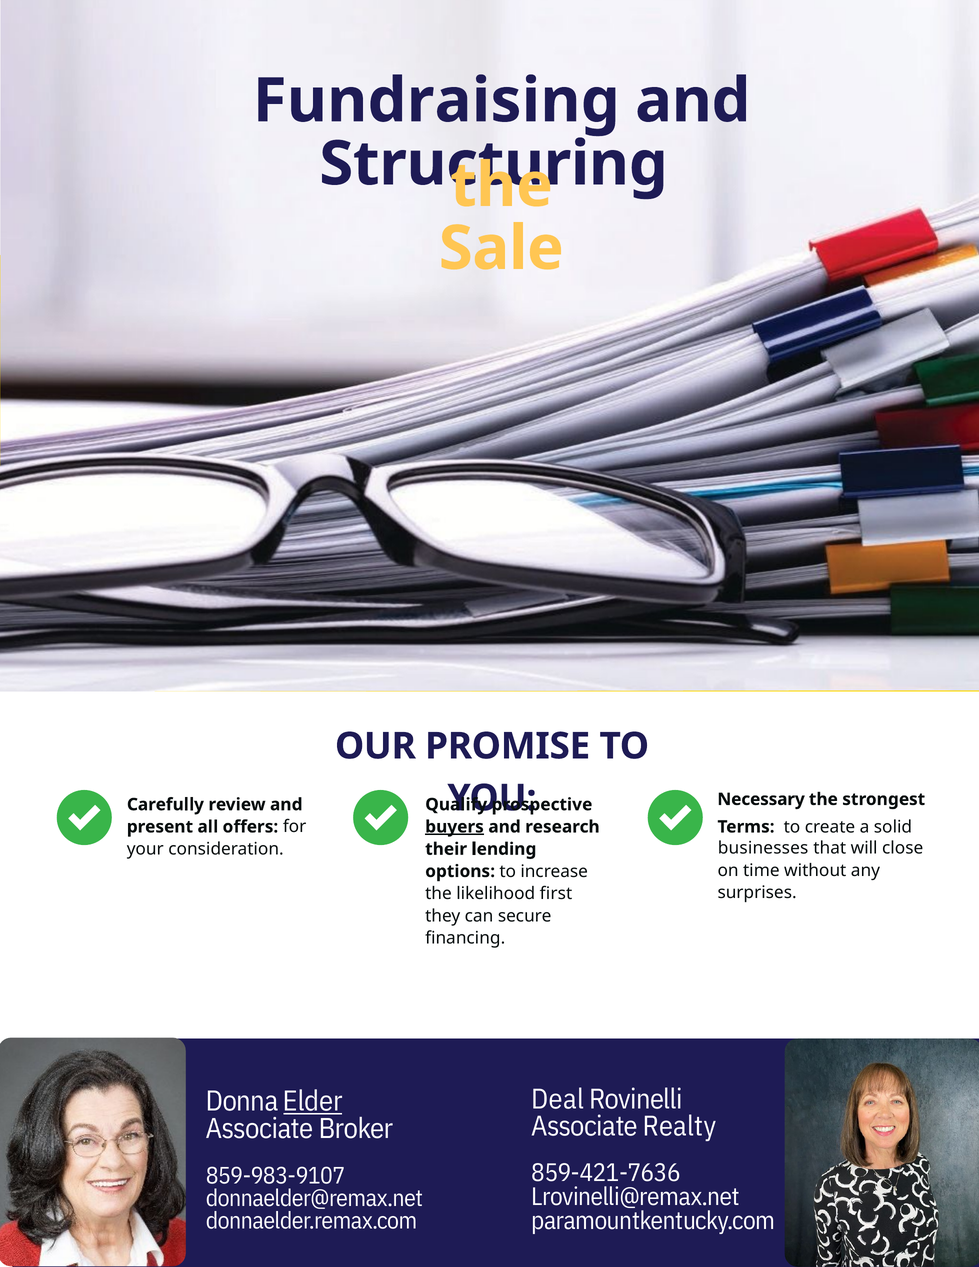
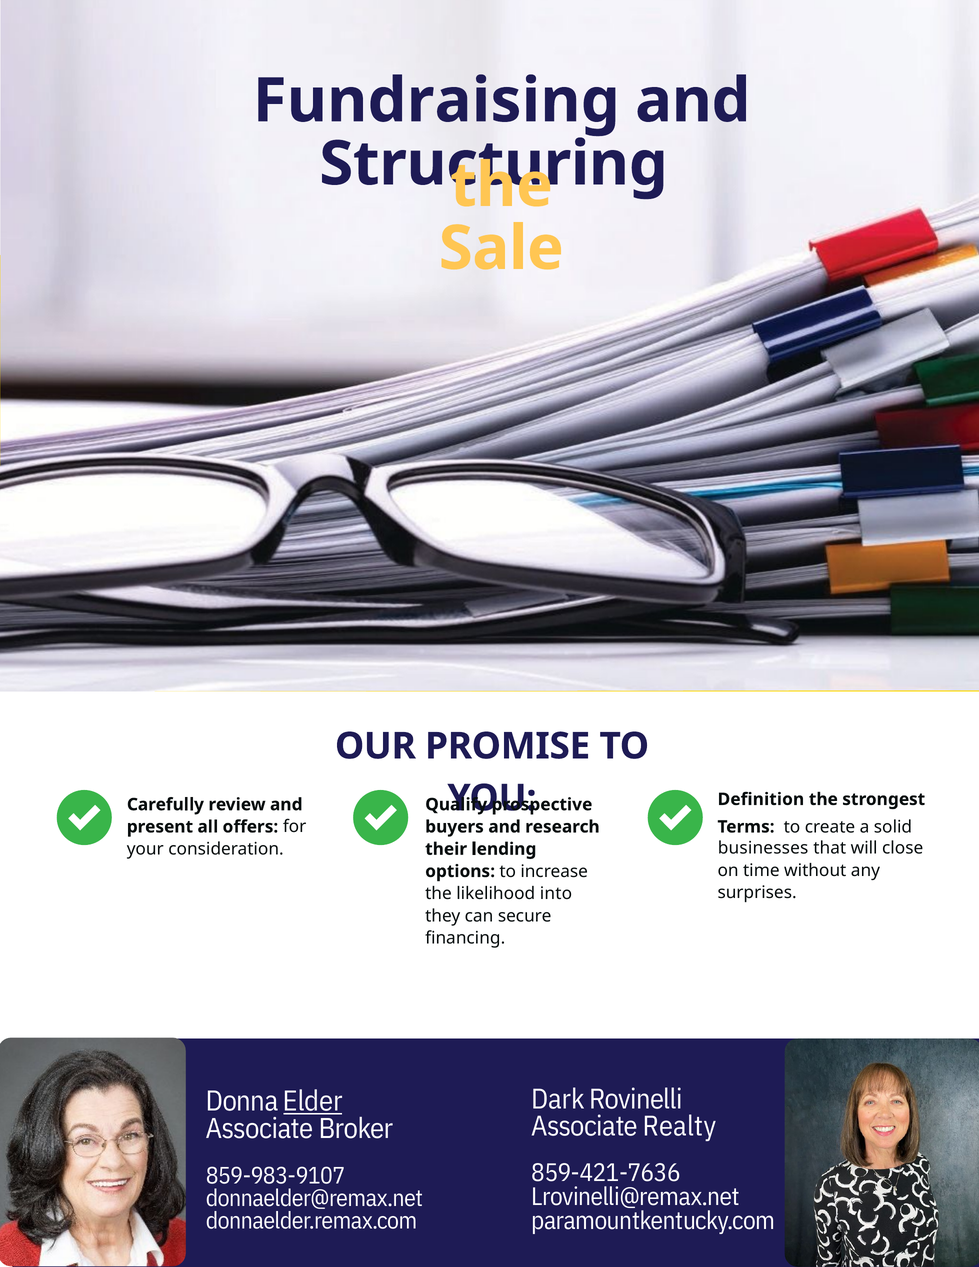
Necessary: Necessary -> Definition (761, 799)
buyers underline: present -> none (454, 827)
first: first -> into (556, 894)
Deal: Deal -> Dark (558, 1100)
